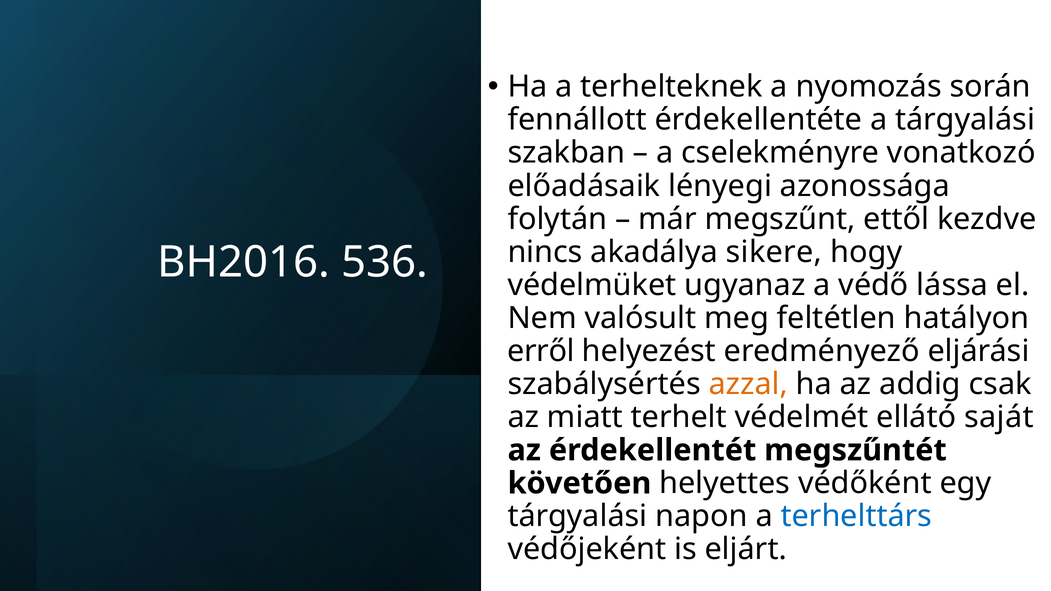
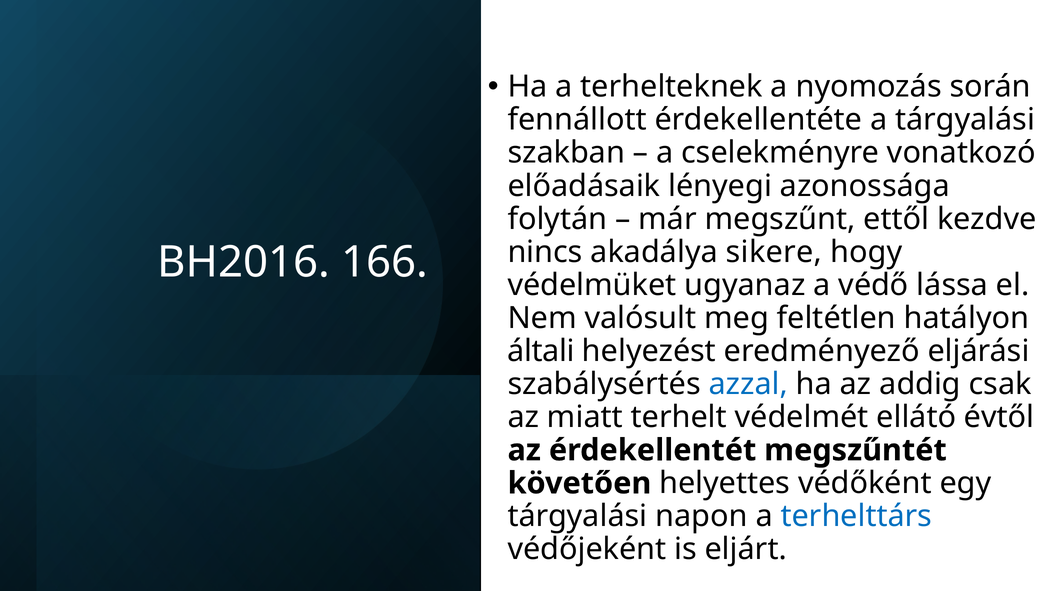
536: 536 -> 166 (384, 262)
erről: erről -> általi (541, 351)
azzal colour: orange -> blue (748, 384)
saját: saját -> évtől (999, 417)
